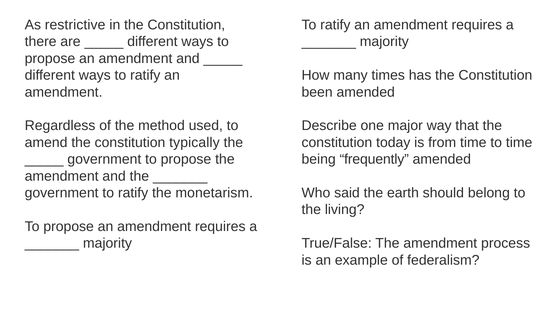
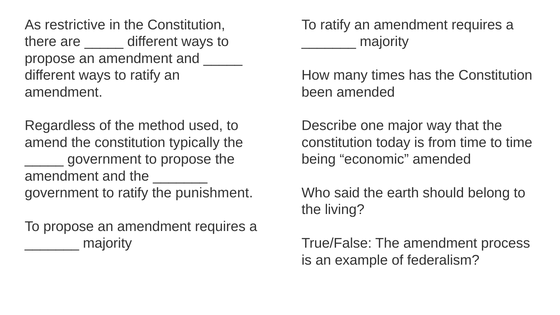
frequently: frequently -> economic (374, 159)
monetarism: monetarism -> punishment (214, 193)
